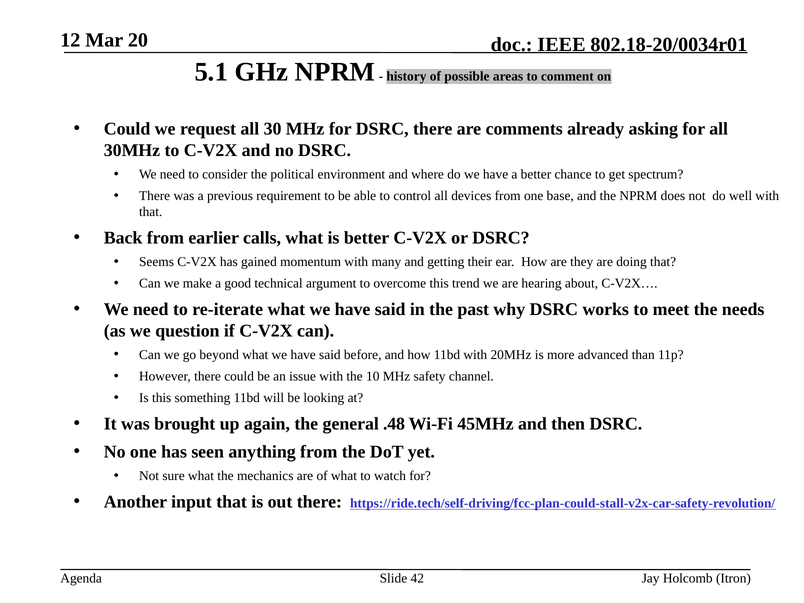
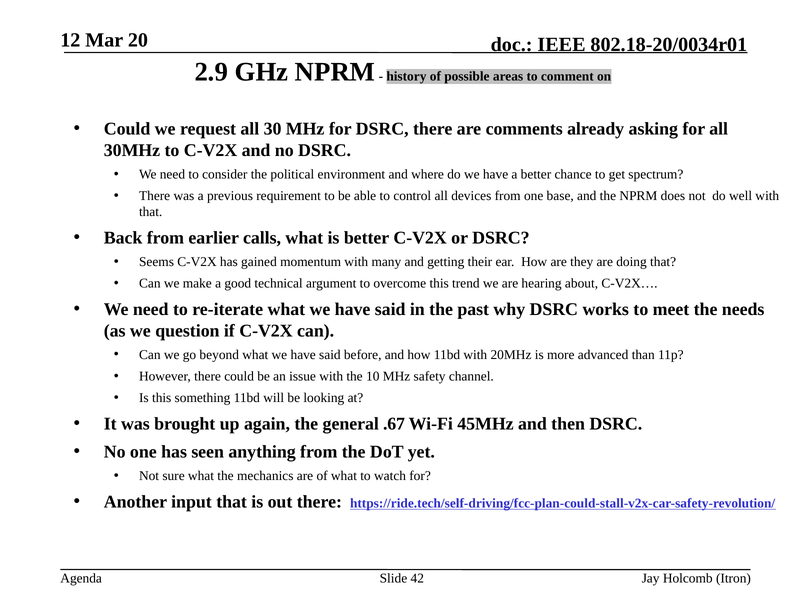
5.1: 5.1 -> 2.9 (211, 72)
.48: .48 -> .67 (394, 424)
